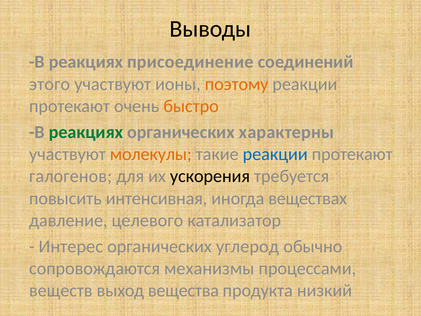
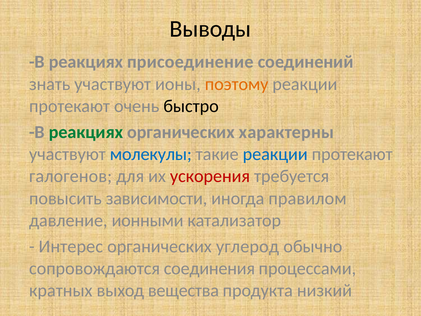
этого: этого -> знать (50, 84)
быстро colour: orange -> black (191, 106)
молекулы colour: orange -> blue (151, 154)
ускорения colour: black -> red (210, 176)
интенсивная: интенсивная -> зависимости (157, 198)
веществах: веществах -> правилом (308, 198)
целевого: целевого -> ионными (148, 220)
механизмы: механизмы -> соединения (209, 268)
веществ: веществ -> кратных (61, 290)
